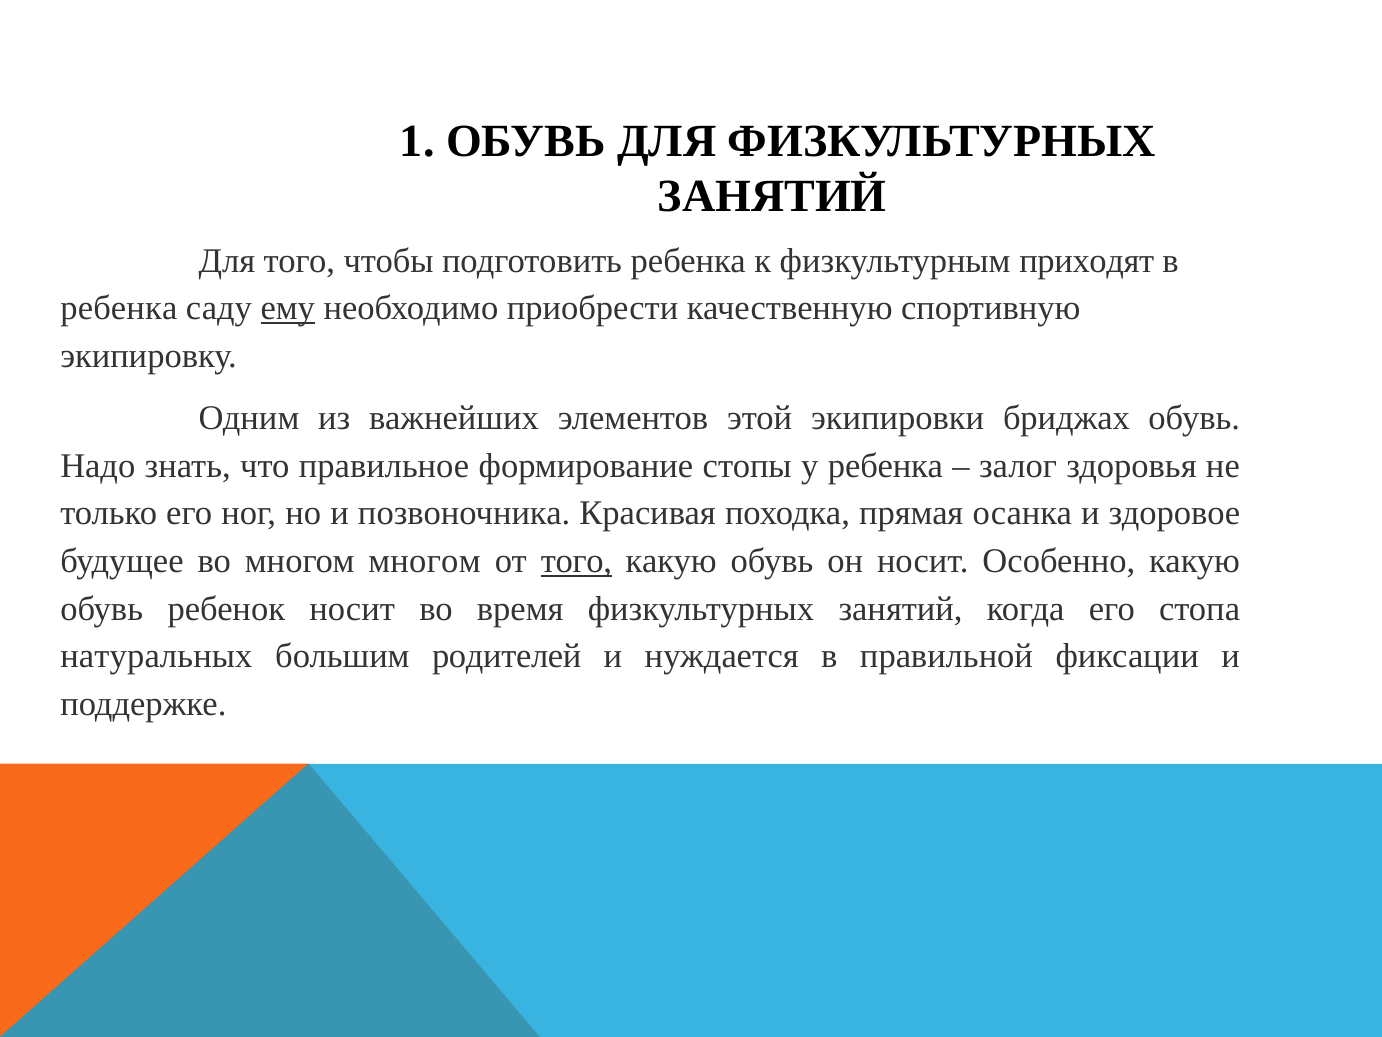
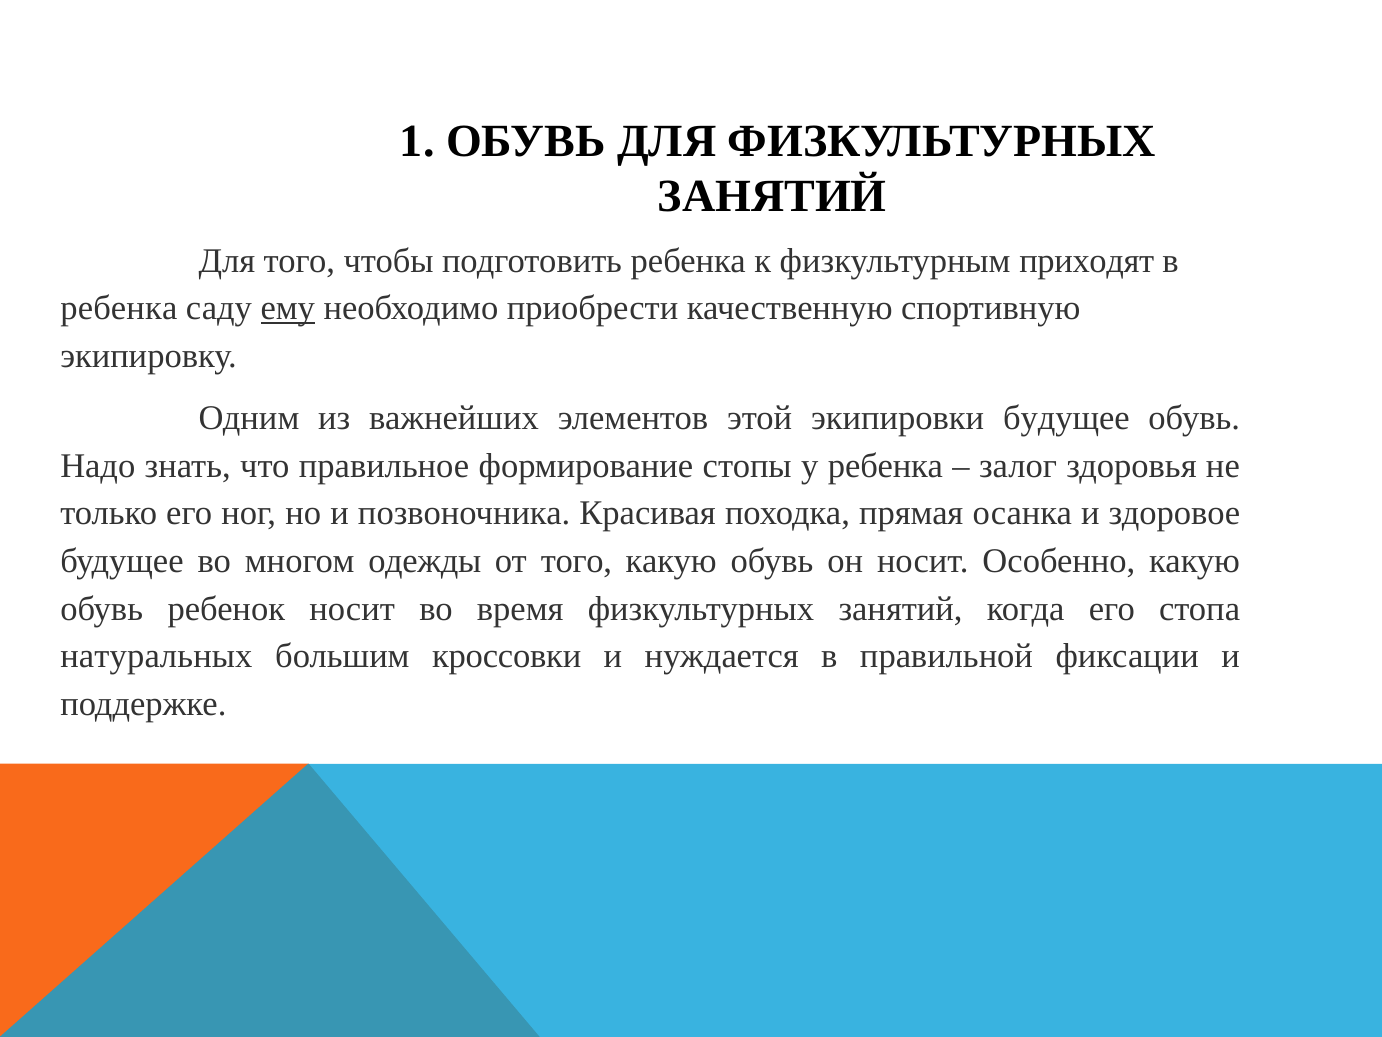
экипировки бриджах: бриджах -> будущее (1066, 418)
многом многом: многом -> одежды (425, 561)
того underline: present -> none (576, 561)
родителей: родителей -> кроссовки (507, 656)
